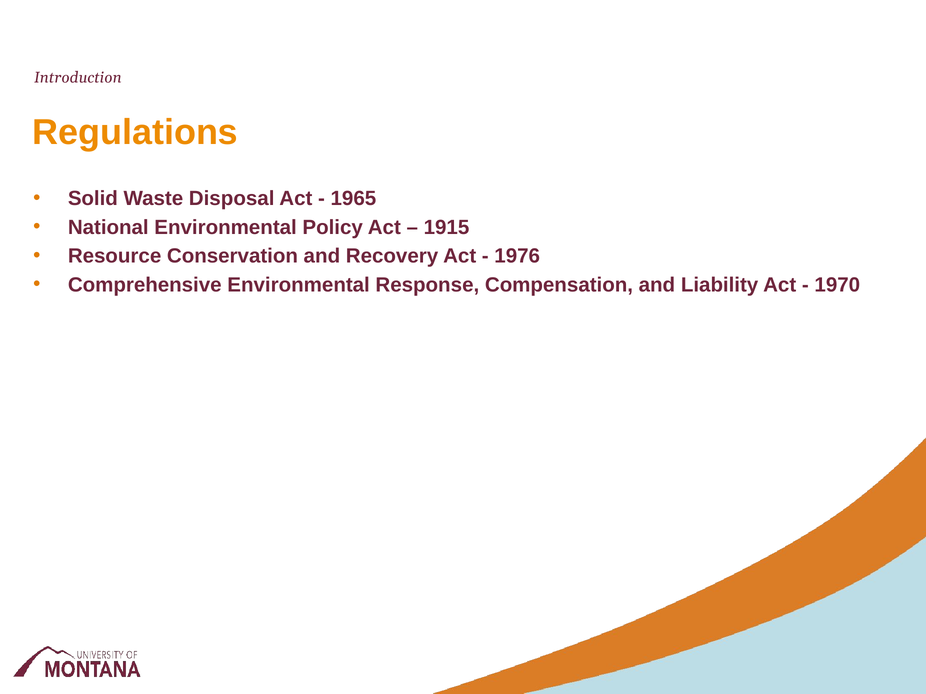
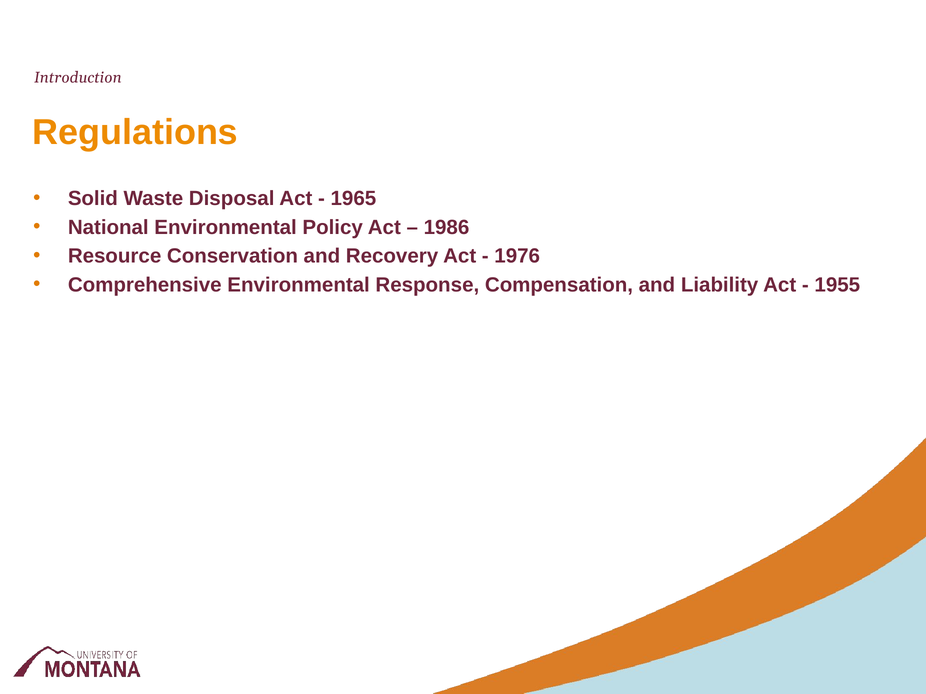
1915: 1915 -> 1986 (446, 227)
1970: 1970 -> 1955 (837, 285)
